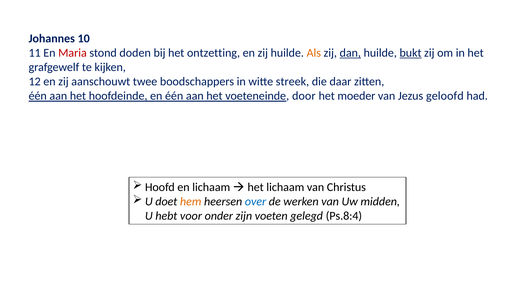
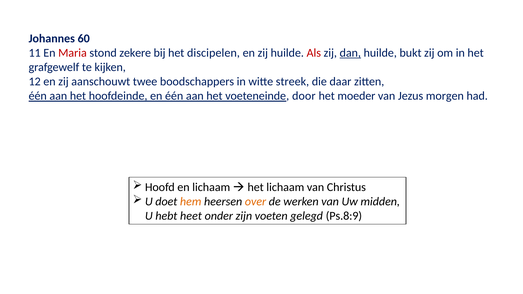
10: 10 -> 60 (84, 39)
doden: doden -> zekere (135, 53)
ontzetting: ontzetting -> discipelen (213, 53)
Als colour: orange -> red (314, 53)
bukt underline: present -> none (411, 53)
geloofd: geloofd -> morgen (445, 96)
over colour: blue -> orange (256, 202)
voor: voor -> heet (191, 216)
Ps.8:4: Ps.8:4 -> Ps.8:9 (344, 216)
